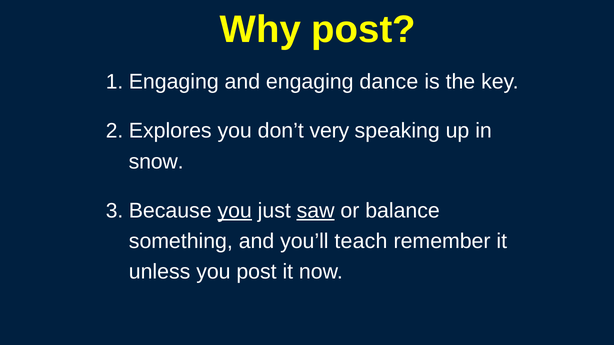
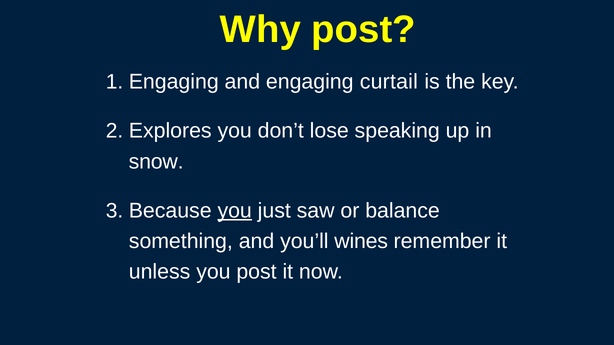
dance: dance -> curtail (389, 82)
very: very -> lose (329, 131)
saw underline: present -> none (316, 211)
teach: teach -> wines (361, 241)
